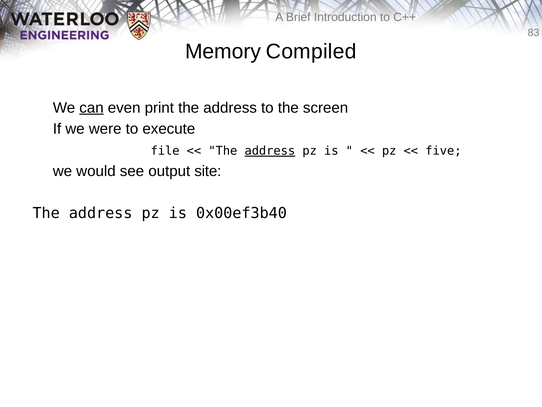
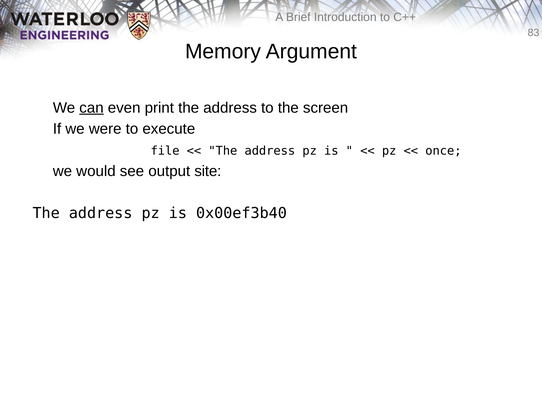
Compiled: Compiled -> Argument (311, 52)
address underline: present -> none (270, 151)
five: five -> once (443, 151)
